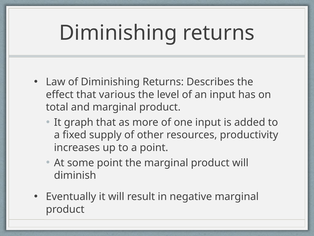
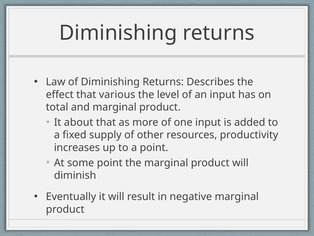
graph: graph -> about (79, 122)
